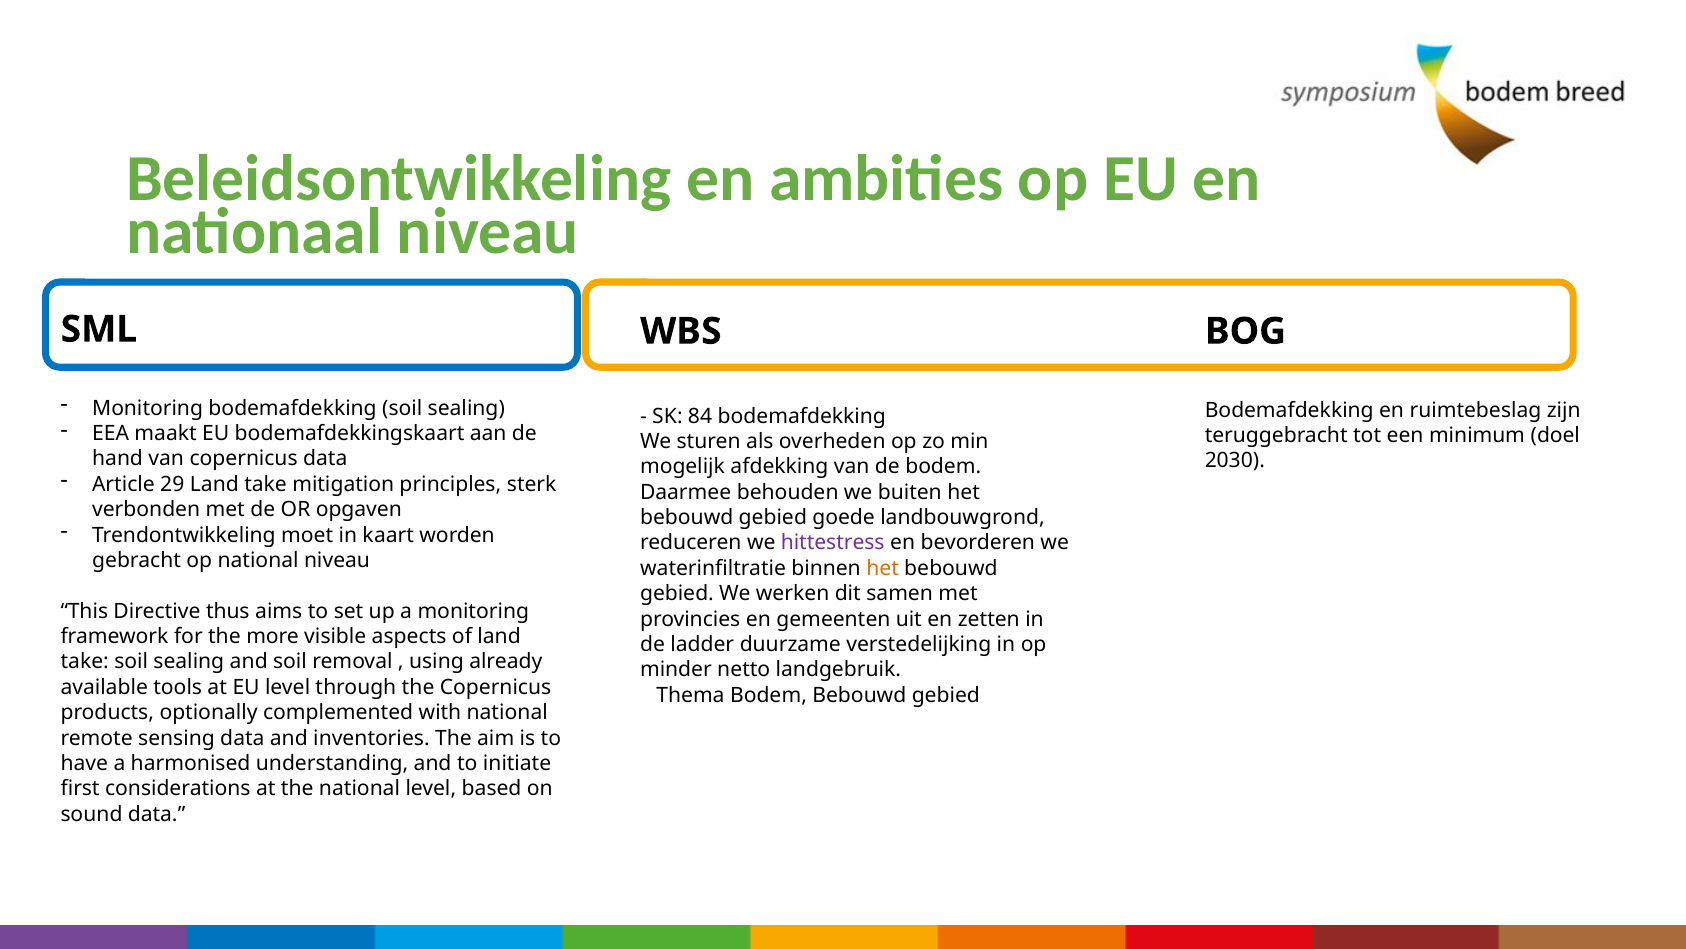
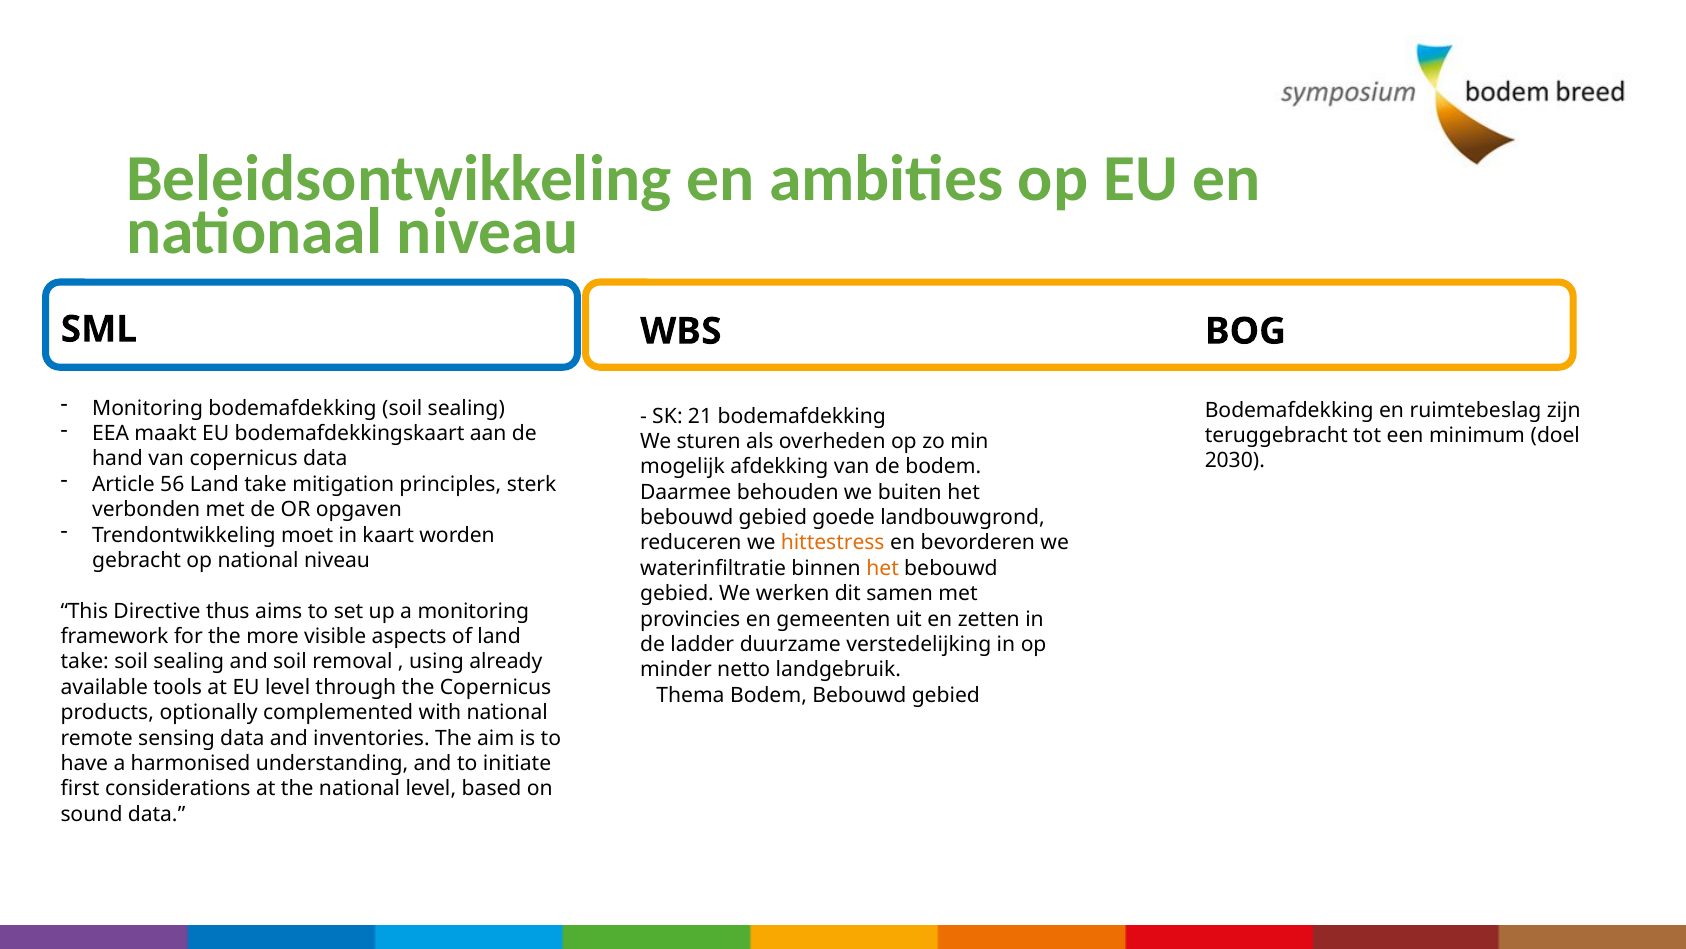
84: 84 -> 21 (700, 416)
29: 29 -> 56 (172, 484)
hittestress colour: purple -> orange (833, 543)
